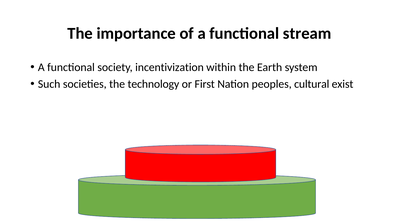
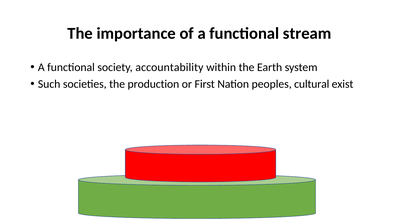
incentivization: incentivization -> accountability (169, 67)
technology: technology -> production (153, 84)
